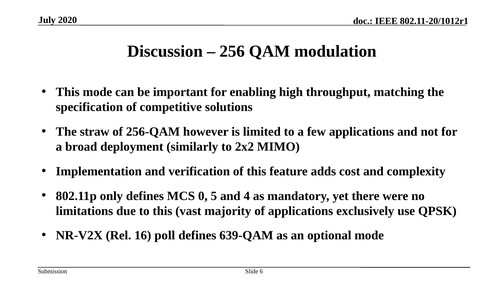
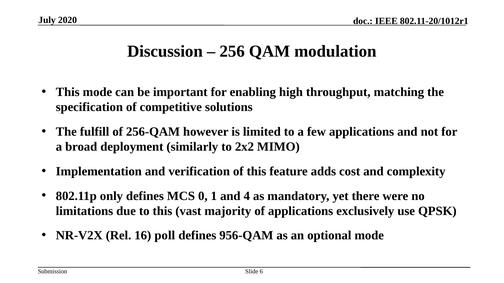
straw: straw -> fulfill (95, 132)
5: 5 -> 1 (214, 196)
639-QAM: 639-QAM -> 956-QAM (246, 236)
